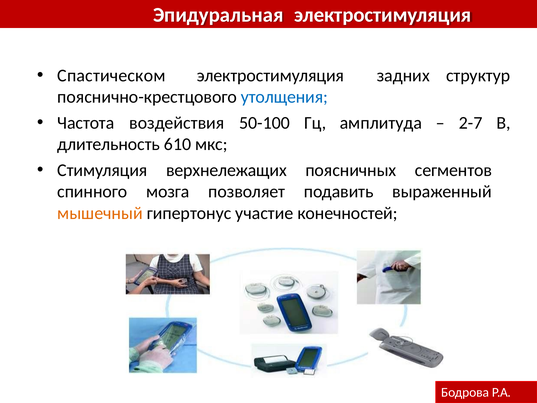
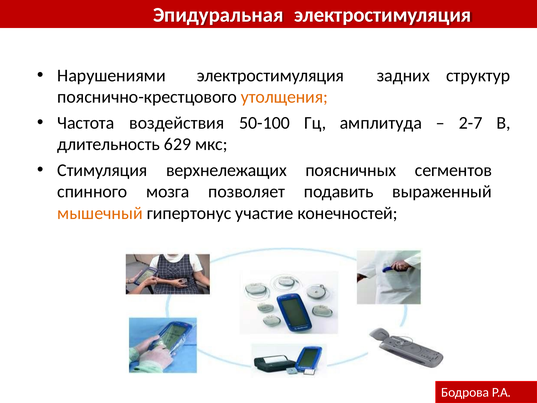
Спастическом: Спастическом -> Нарушениями (112, 75)
утолщения colour: blue -> orange (284, 97)
610: 610 -> 629 (178, 144)
